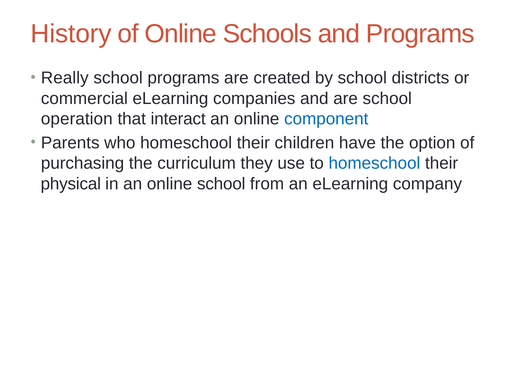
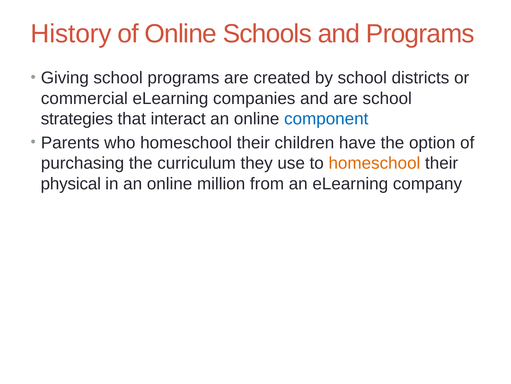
Really: Really -> Giving (65, 78)
operation: operation -> strategies (77, 119)
homeschool colour: blue -> orange (374, 163)
online school: school -> million (221, 183)
